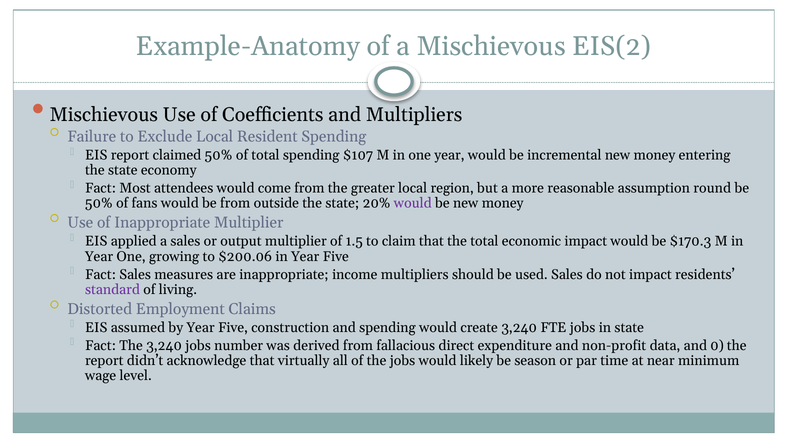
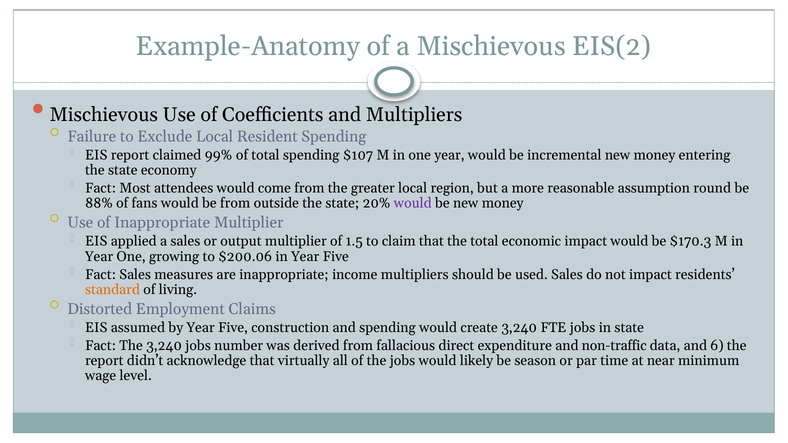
claimed 50%: 50% -> 99% (219, 155)
50%: 50% -> 88% (99, 203)
standard colour: purple -> orange (112, 290)
non-profit: non-profit -> non-traffic (614, 346)
0: 0 -> 6 (717, 346)
